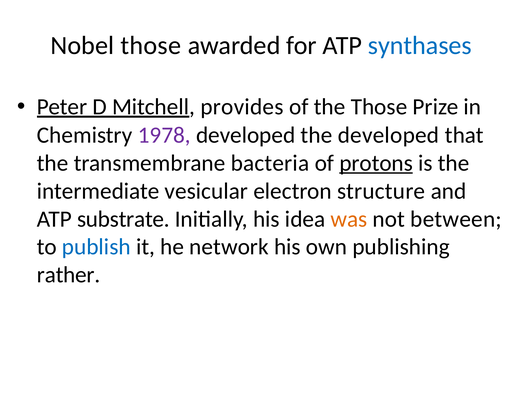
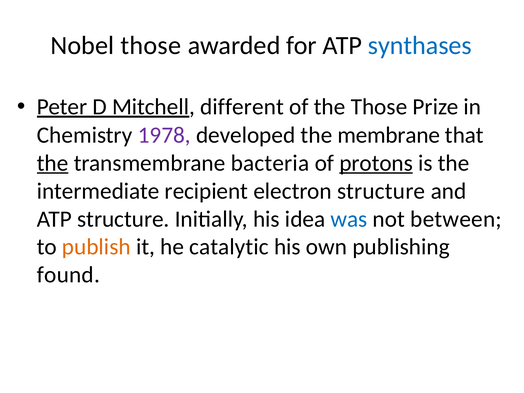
provides: provides -> different (242, 107)
the developed: developed -> membrane (389, 135)
the underline: none -> present (53, 163)
vesicular: vesicular -> recipient (206, 191)
ATP substrate: substrate -> structure (123, 219)
was colour: orange -> blue (349, 219)
publish colour: blue -> orange (96, 247)
network: network -> catalytic (229, 247)
rather: rather -> found (68, 275)
